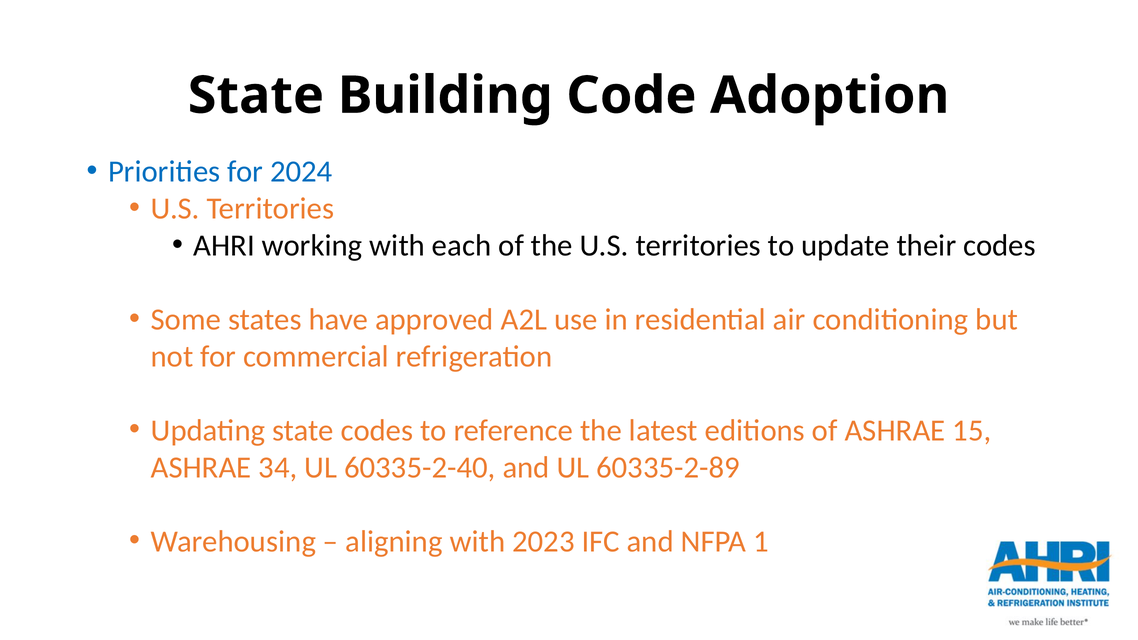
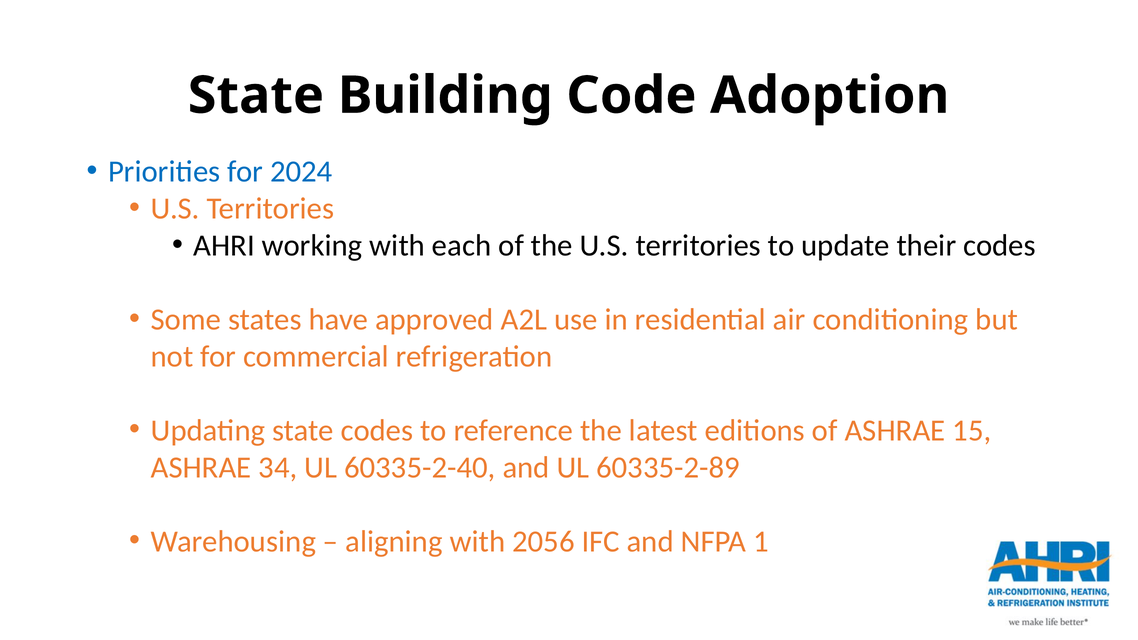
2023: 2023 -> 2056 (543, 541)
